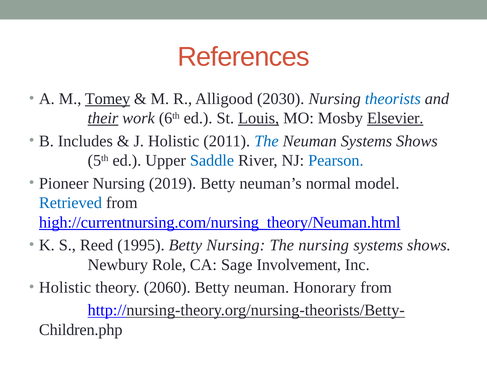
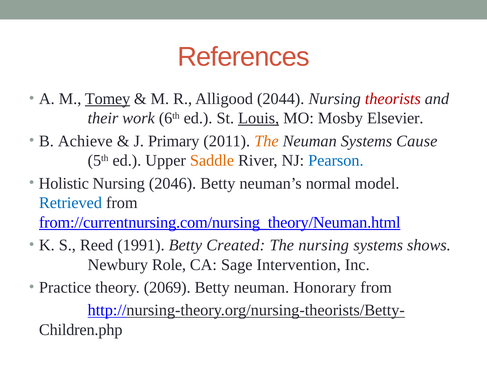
2030: 2030 -> 2044 (281, 99)
theorists colour: blue -> red (393, 99)
their underline: present -> none (103, 118)
Elsevier underline: present -> none (395, 118)
Includes: Includes -> Achieve (85, 141)
J Holistic: Holistic -> Primary (174, 141)
The colour: blue -> orange (266, 141)
Neuman Systems Shows: Shows -> Cause (417, 141)
Saddle colour: blue -> orange (212, 160)
Pioneer: Pioneer -> Holistic (64, 183)
2019: 2019 -> 2046 (173, 183)
high://currentnursing.com/nursing_theory/Neuman.html: high://currentnursing.com/nursing_theory/Neuman.html -> from://currentnursing.com/nursing_theory/Neuman.html (220, 222)
1995: 1995 -> 1991 (141, 245)
Betty Nursing: Nursing -> Created (236, 245)
Involvement: Involvement -> Intervention (299, 264)
Holistic: Holistic -> Practice (65, 287)
2060: 2060 -> 2069 (167, 287)
